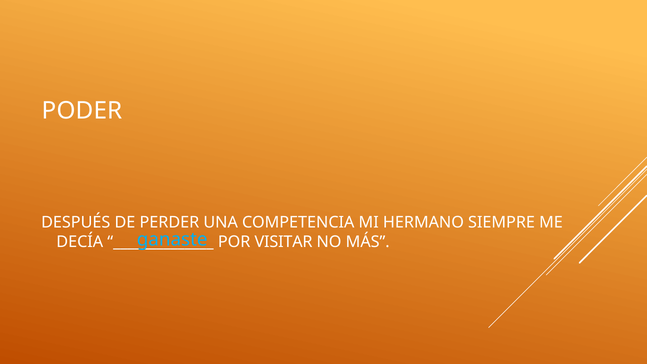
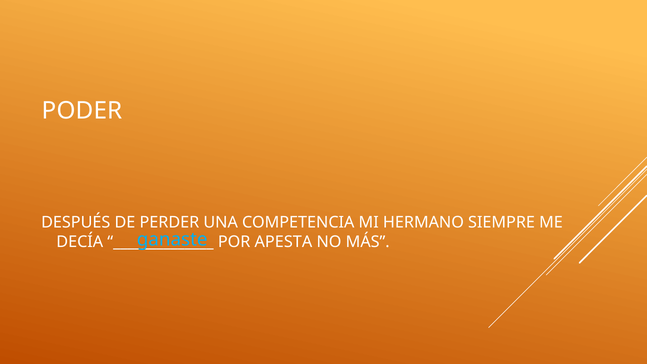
VISITAR: VISITAR -> APESTA (283, 242)
